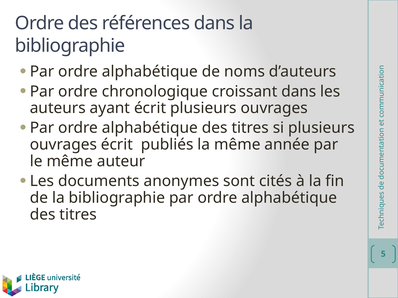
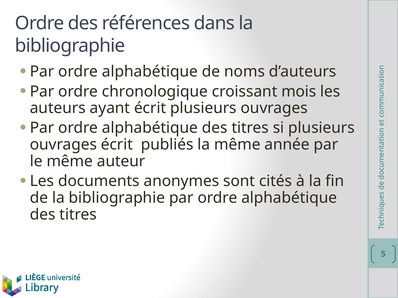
croissant dans: dans -> mois (299, 92)
